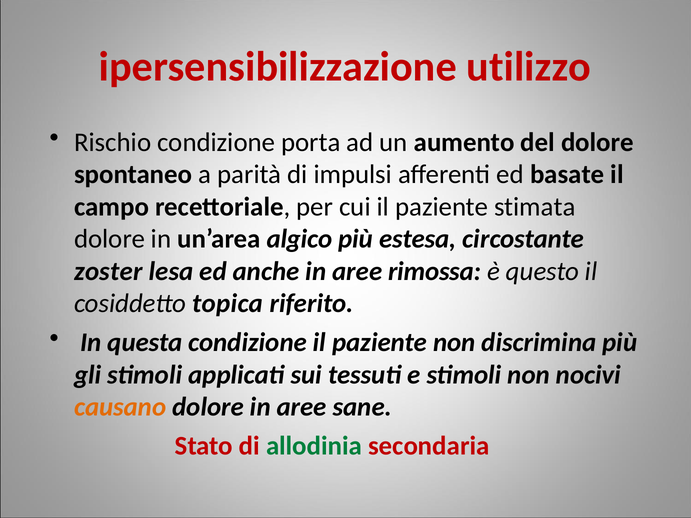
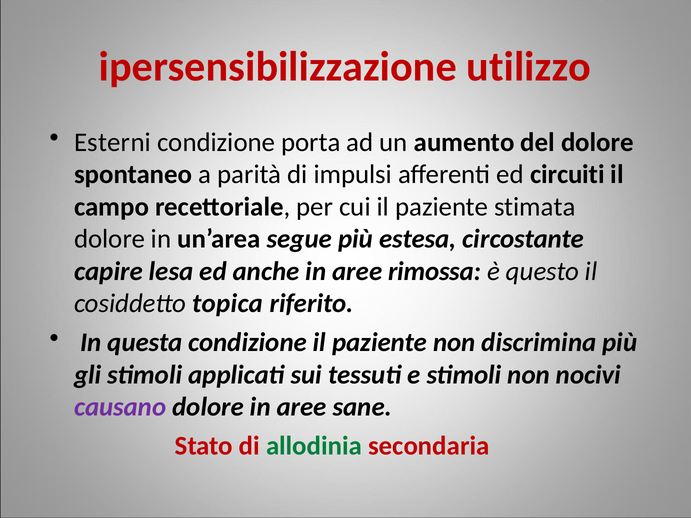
Rischio: Rischio -> Esterni (113, 142)
basate: basate -> circuiti (567, 175)
algico: algico -> segue (299, 239)
zoster: zoster -> capire (108, 271)
causano colour: orange -> purple (120, 407)
